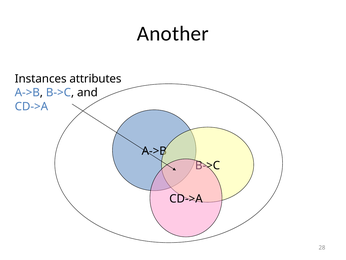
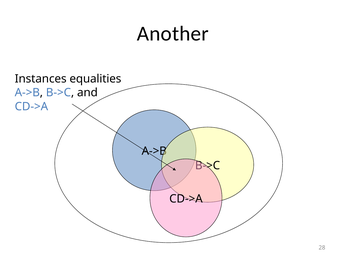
attributes: attributes -> equalities (95, 79)
